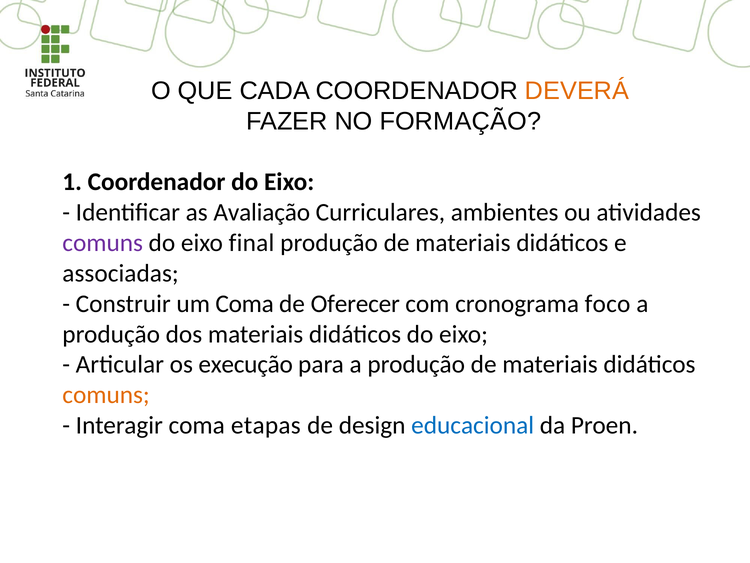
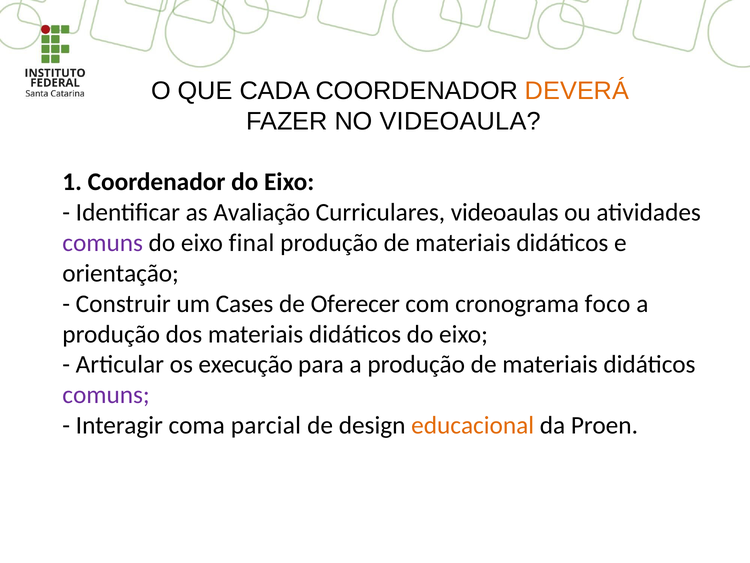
FORMAÇÃO: FORMAÇÃO -> VIDEOAULA (460, 121)
ambientes: ambientes -> videoaulas (505, 212)
associadas: associadas -> orientação (121, 273)
um Coma: Coma -> Cases (245, 304)
comuns colour: orange -> purple (106, 395)
etapas: etapas -> parcial (266, 425)
educacional colour: blue -> orange (473, 425)
